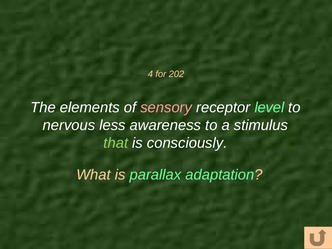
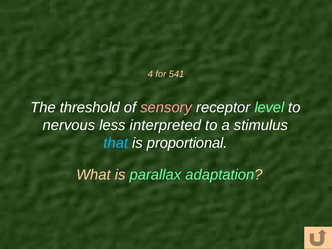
202: 202 -> 541 (176, 74)
elements: elements -> threshold (90, 108)
awareness: awareness -> interpreted (165, 125)
that colour: light green -> light blue (116, 143)
consciously: consciously -> proportional (187, 143)
